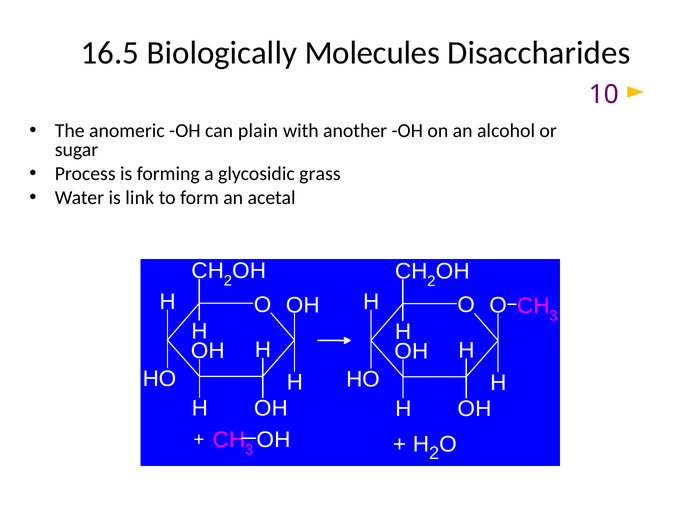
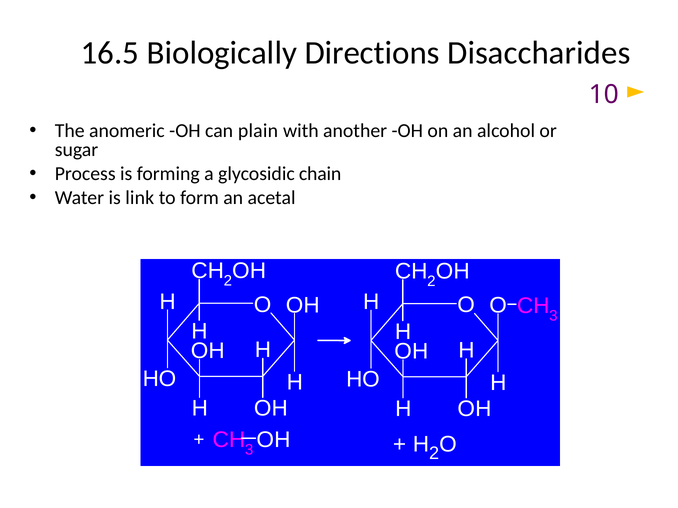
Molecules: Molecules -> Directions (372, 53)
grass: grass -> chain (320, 174)
